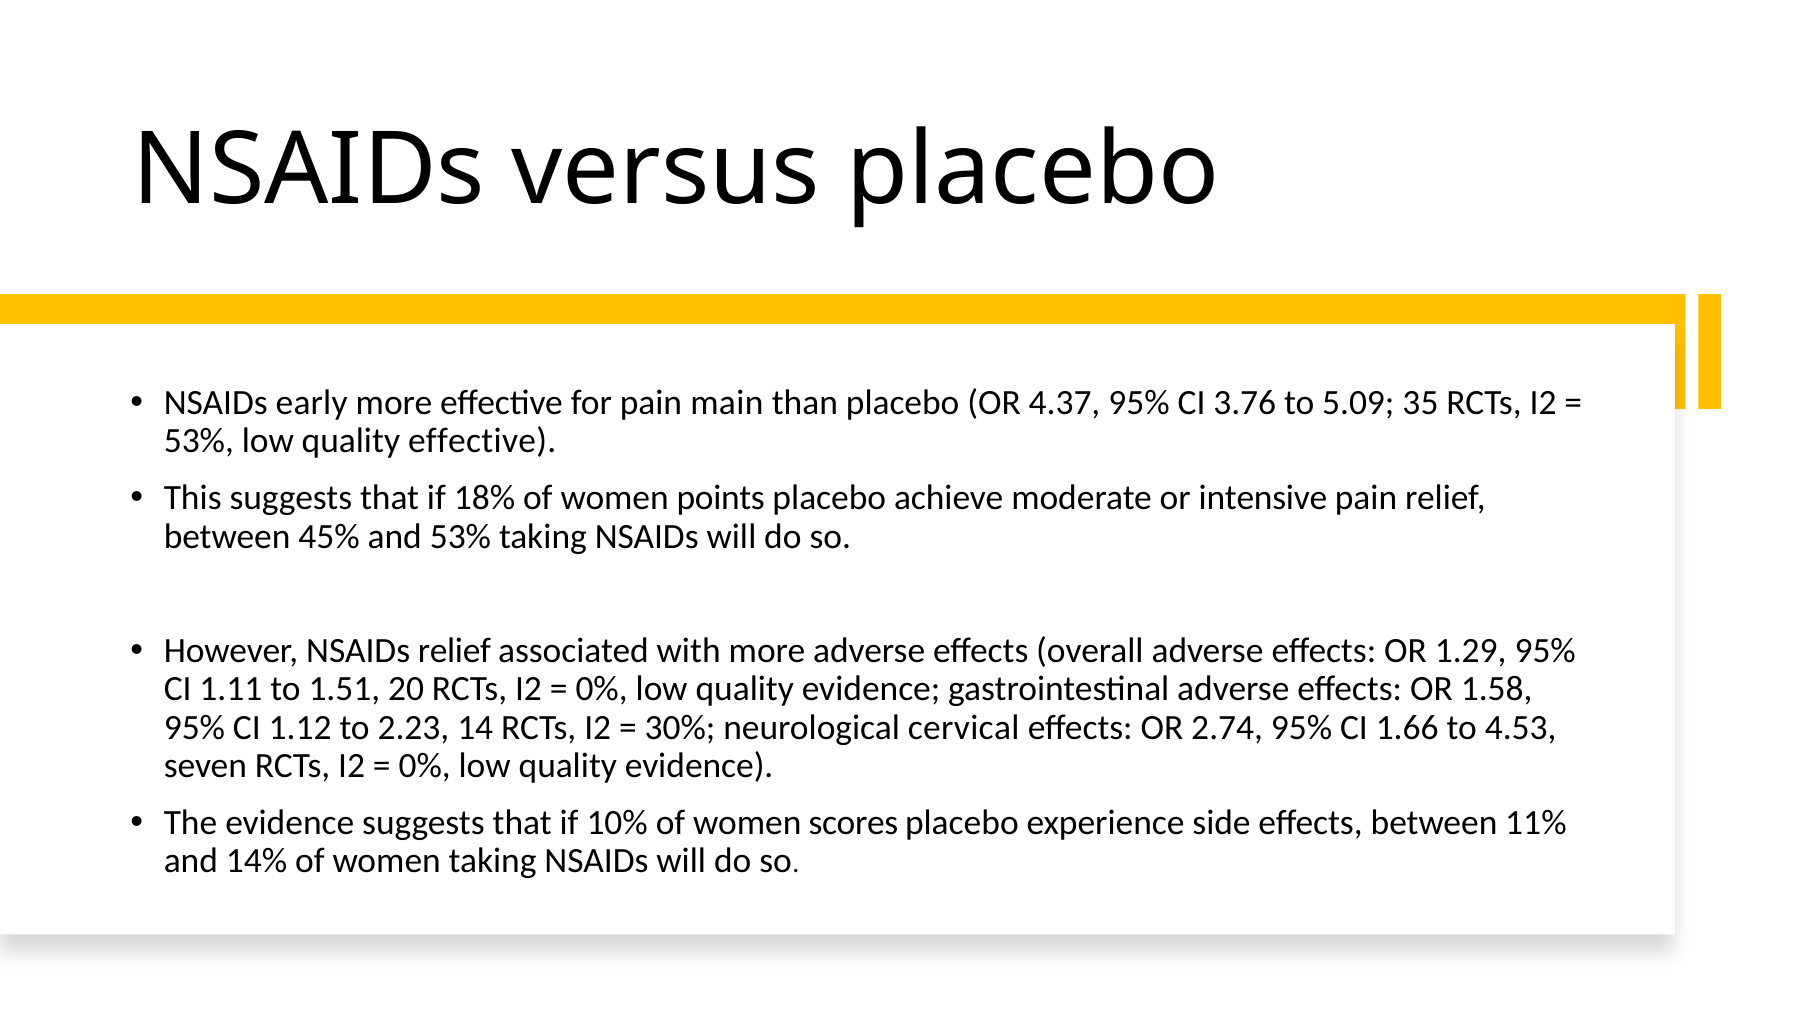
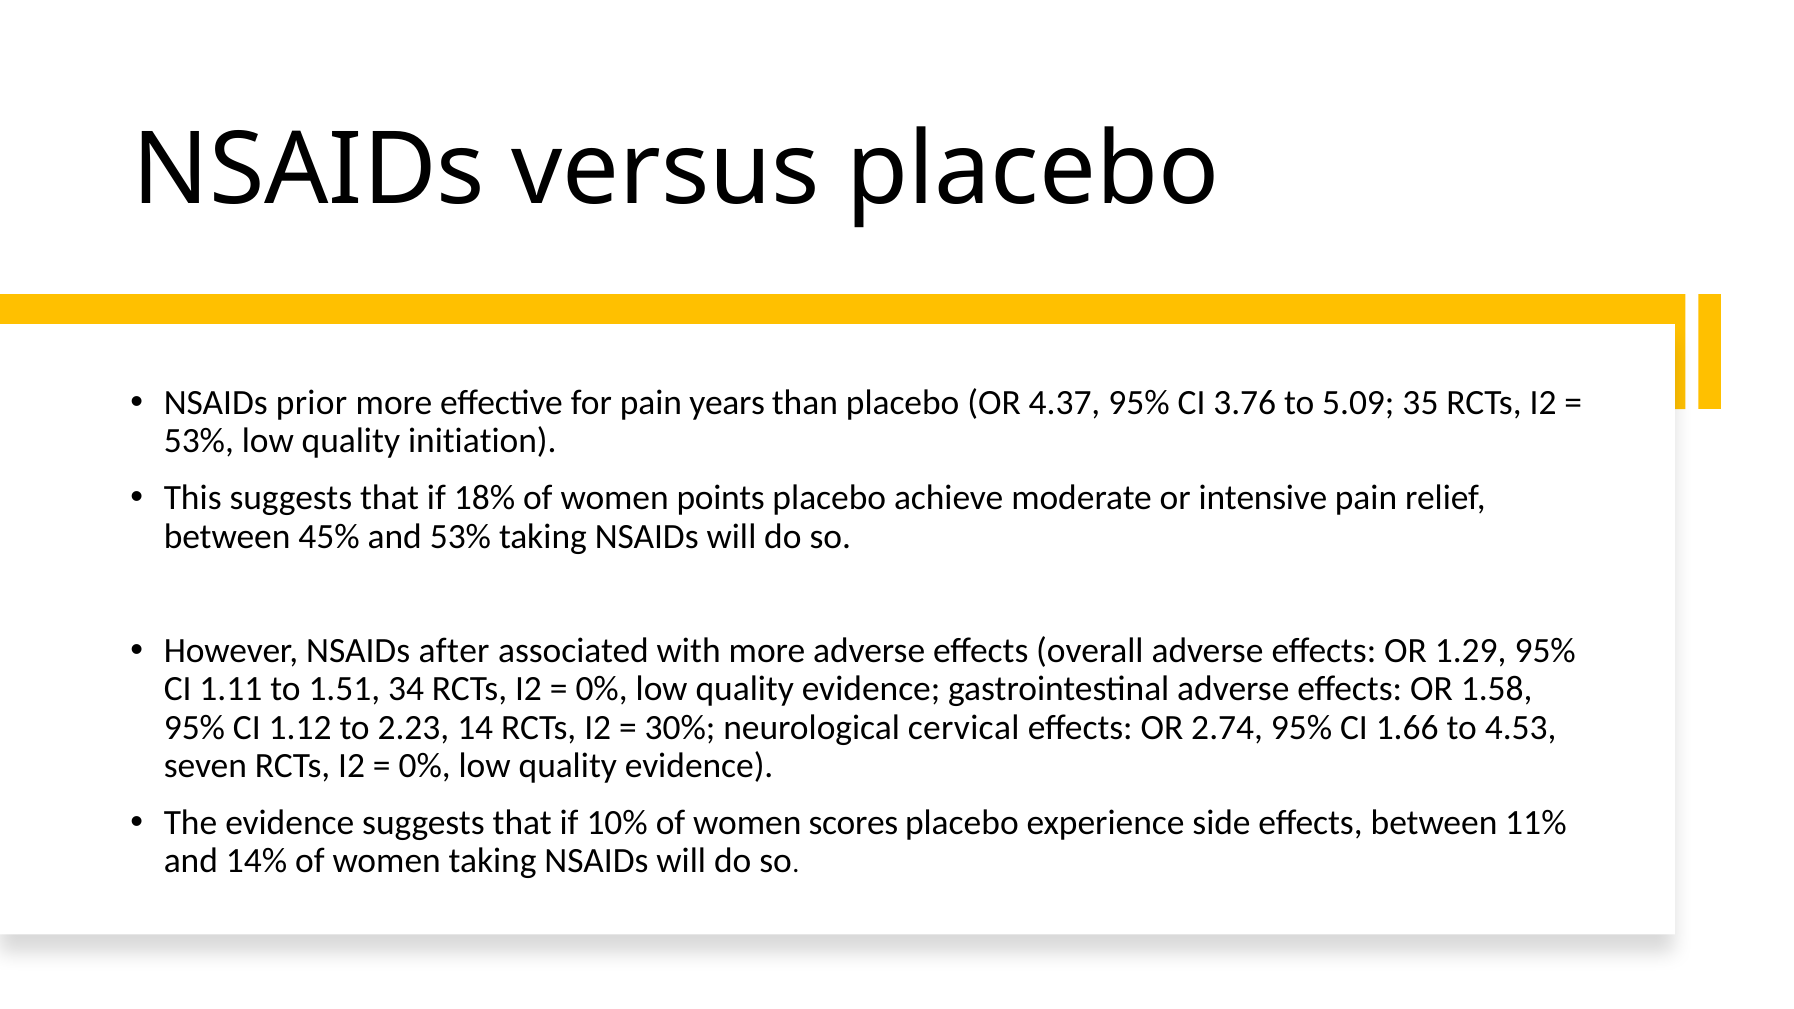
early: early -> prior (312, 403)
main: main -> years (727, 403)
quality effective: effective -> initiation (482, 441)
NSAIDs relief: relief -> after (454, 651)
20: 20 -> 34 (406, 689)
